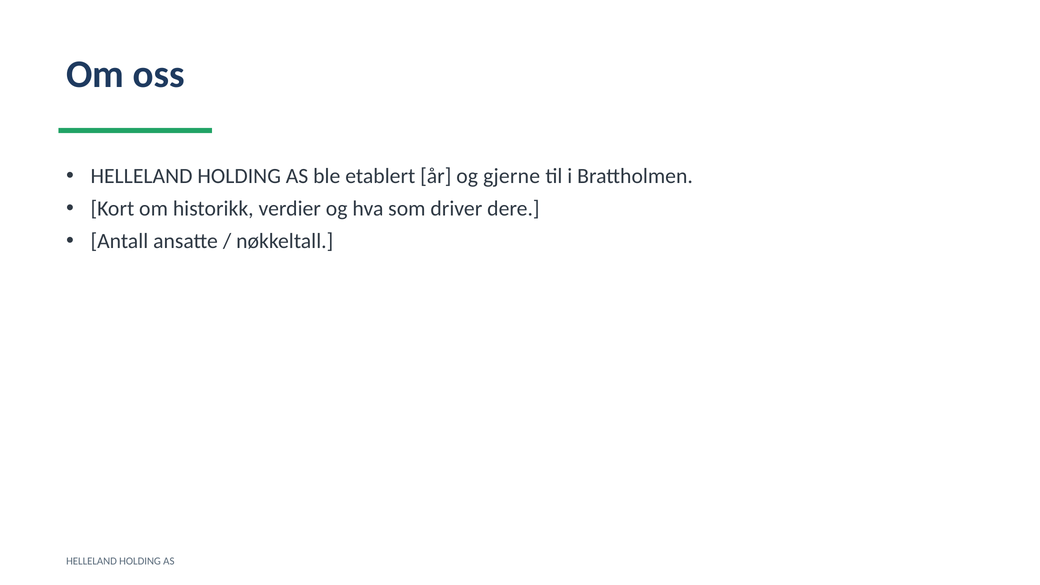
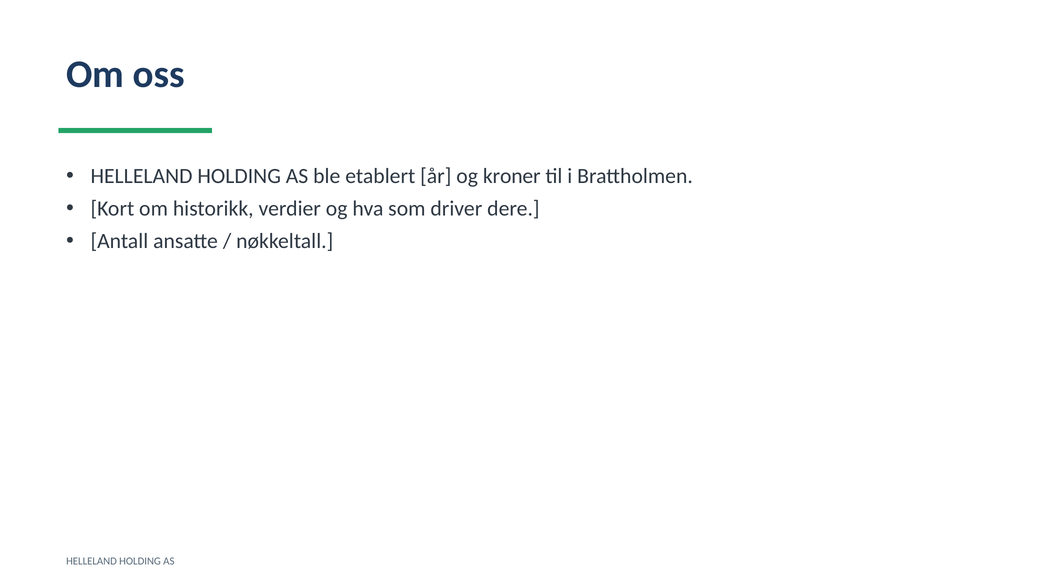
gjerne: gjerne -> kroner (512, 176)
